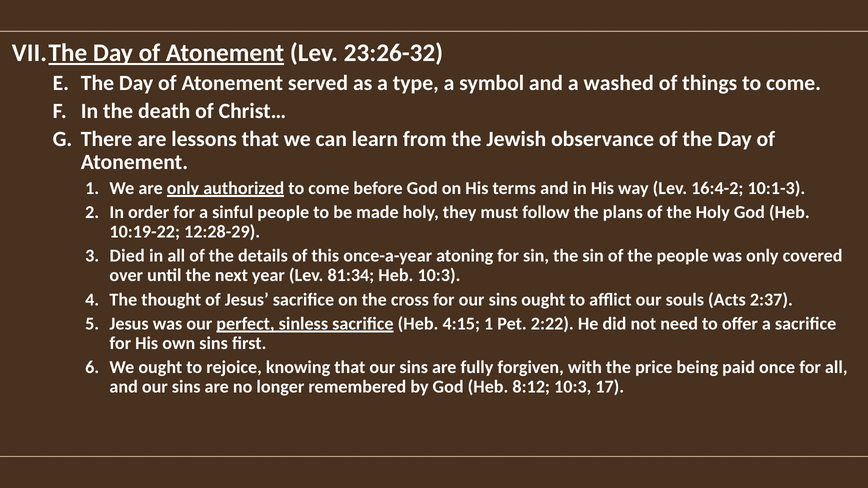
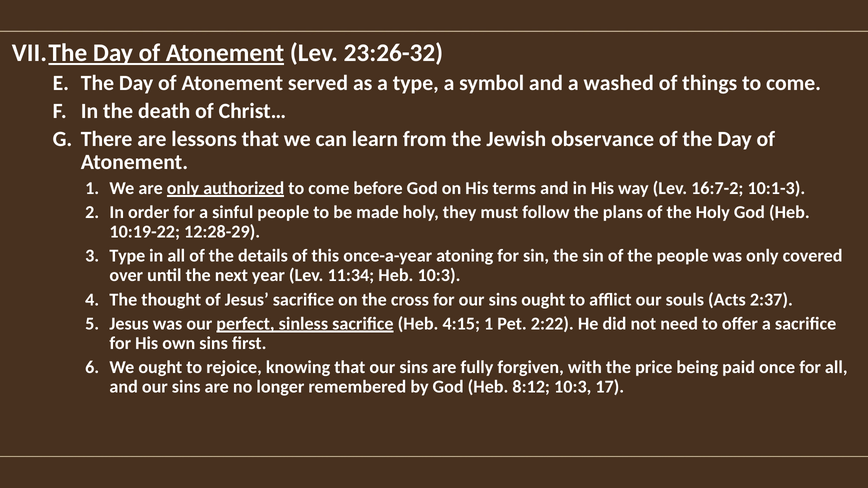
16:4-2: 16:4-2 -> 16:7-2 (717, 188)
Died: Died -> Type (127, 256)
81:34: 81:34 -> 11:34 (351, 276)
